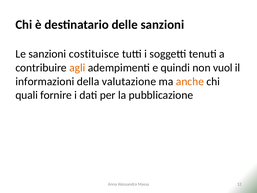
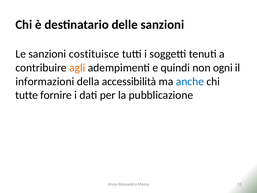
vuol: vuol -> ogni (223, 68)
valutazione: valutazione -> accessibilità (129, 81)
anche colour: orange -> blue (190, 81)
quali: quali -> tutte (27, 95)
